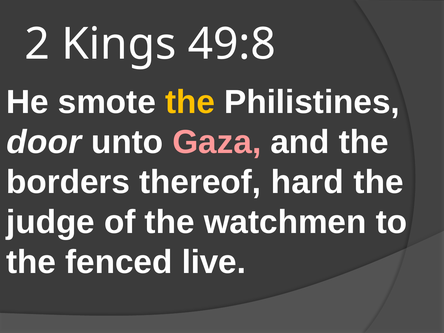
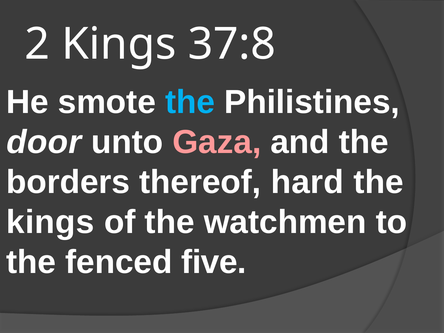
49:8: 49:8 -> 37:8 (232, 44)
the colour: yellow -> light blue (190, 102)
judge: judge -> kings (50, 222)
live: live -> five (214, 262)
